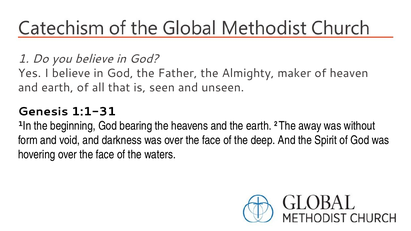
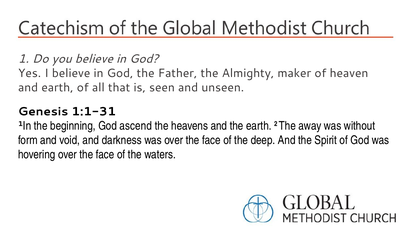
bearing: bearing -> ascend (136, 126)
